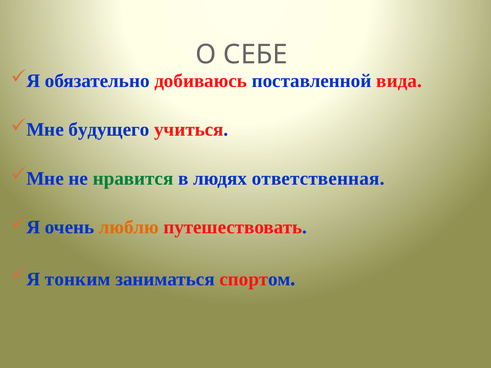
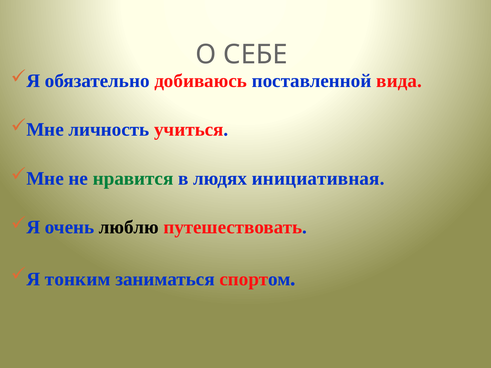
будущего: будущего -> личность (109, 130)
ответственная: ответственная -> инициативная (318, 179)
люблю colour: orange -> black (129, 228)
